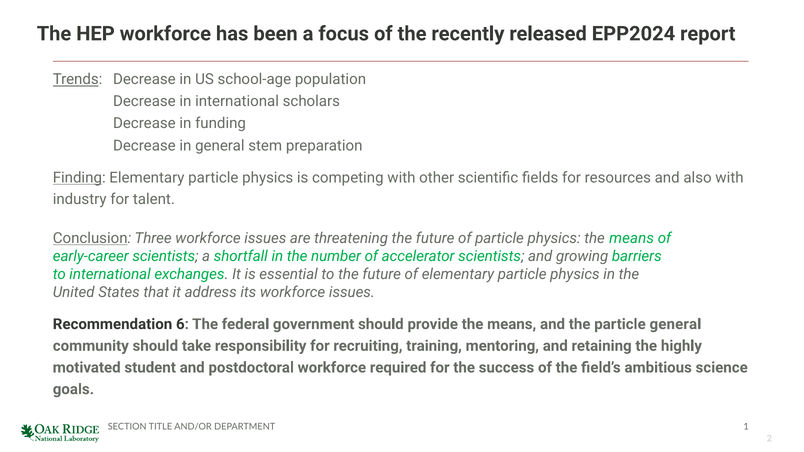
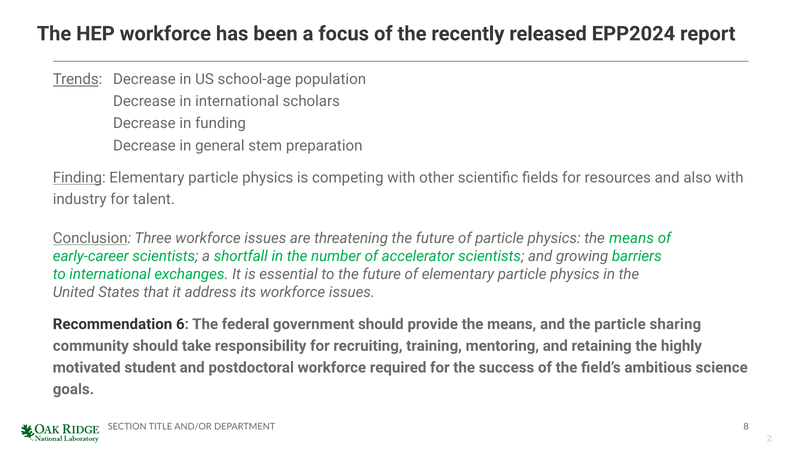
particle general: general -> sharing (675, 324)
1: 1 -> 8 (746, 427)
